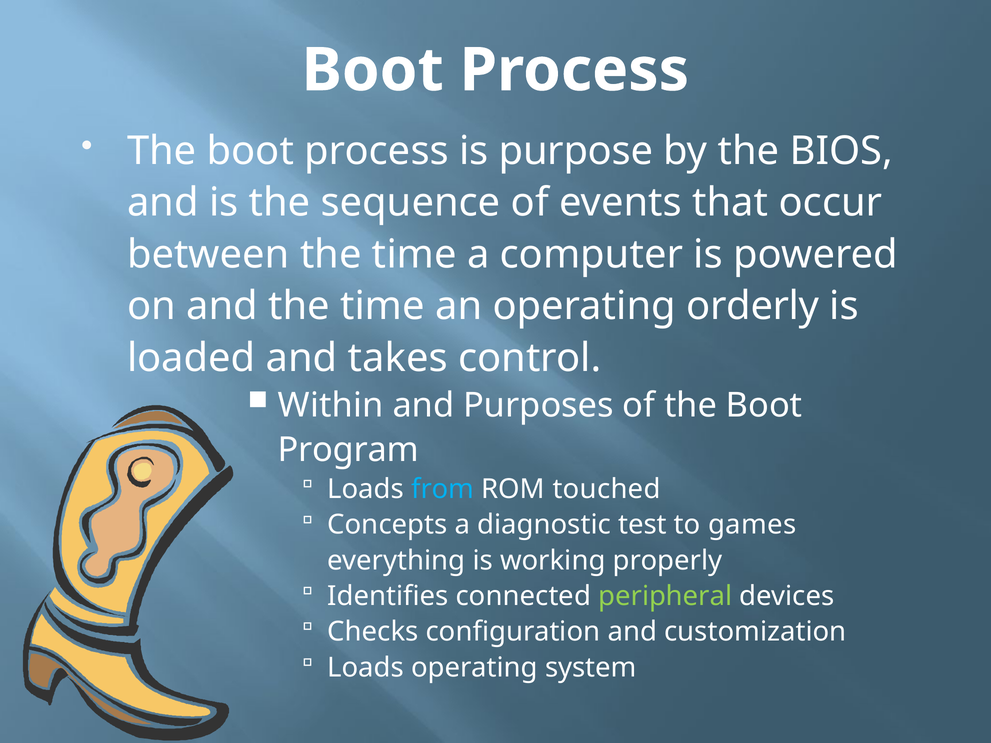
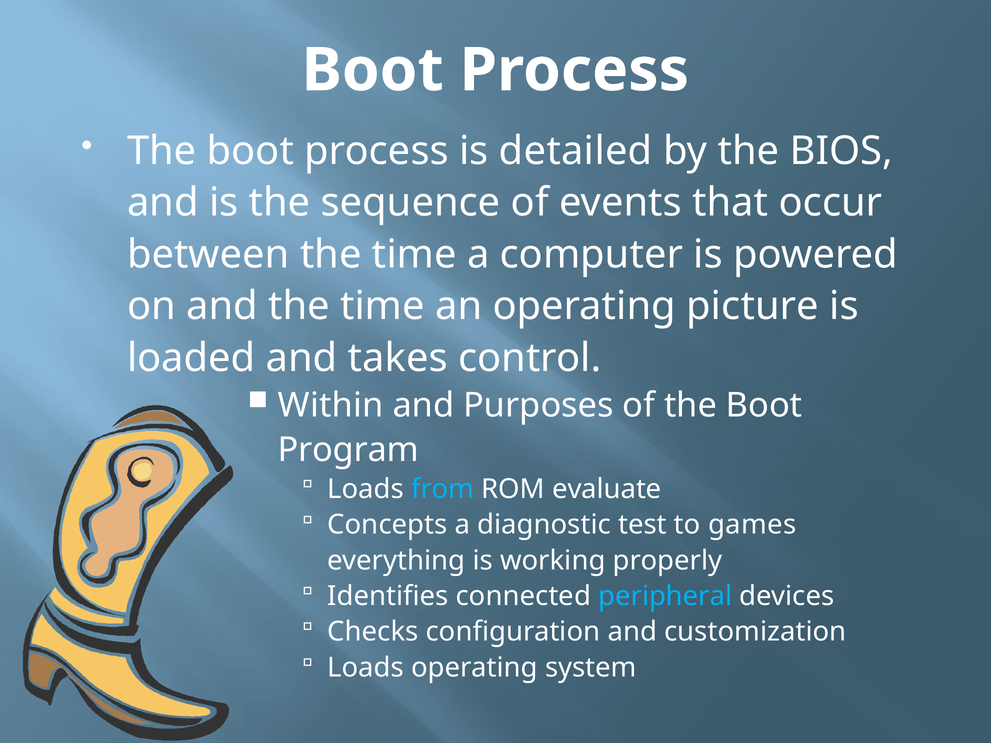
purpose: purpose -> detailed (576, 151)
orderly: orderly -> picture (753, 306)
touched: touched -> evaluate (607, 489)
peripheral colour: light green -> light blue (665, 596)
